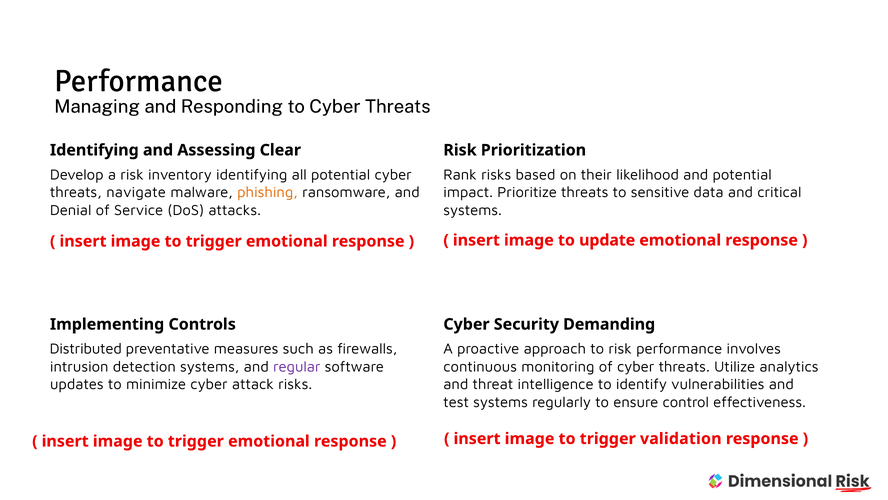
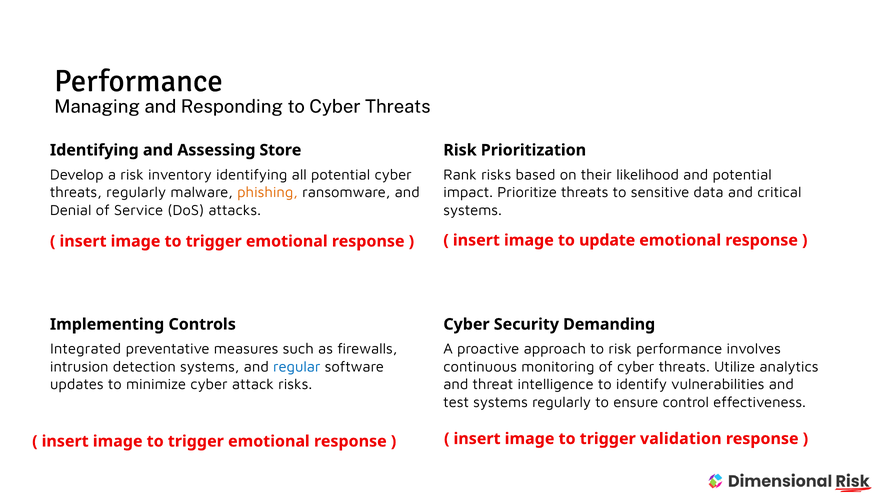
Clear: Clear -> Store (280, 150)
threats navigate: navigate -> regularly (136, 192)
Distributed: Distributed -> Integrated (86, 349)
regular colour: purple -> blue (297, 366)
